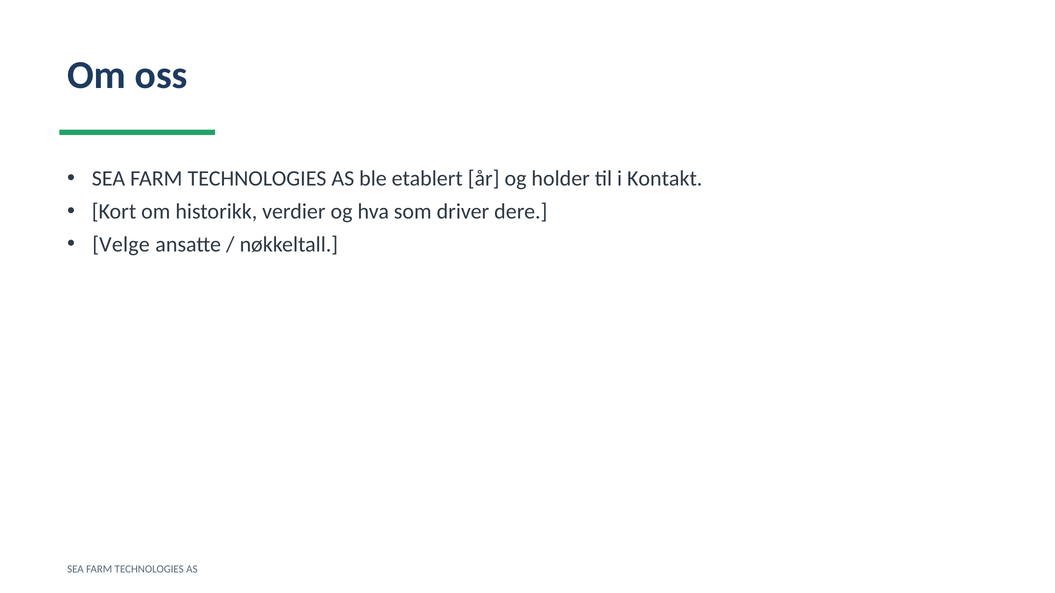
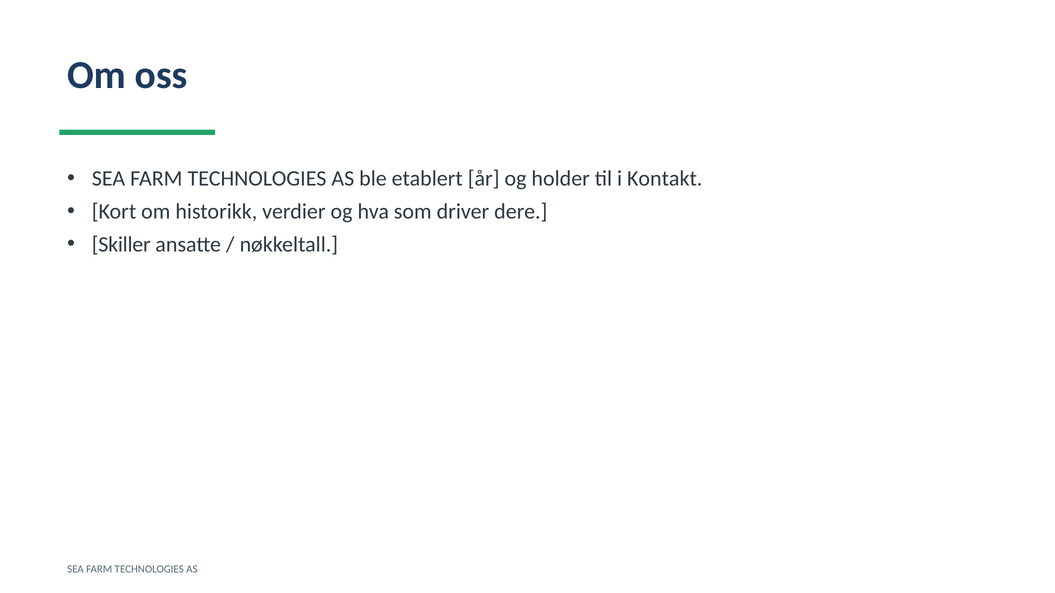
Velge: Velge -> Skiller (121, 245)
